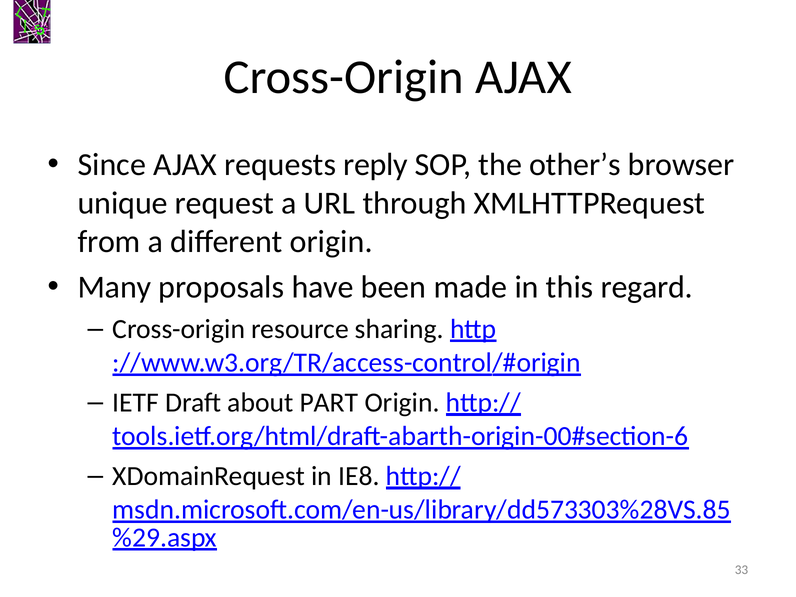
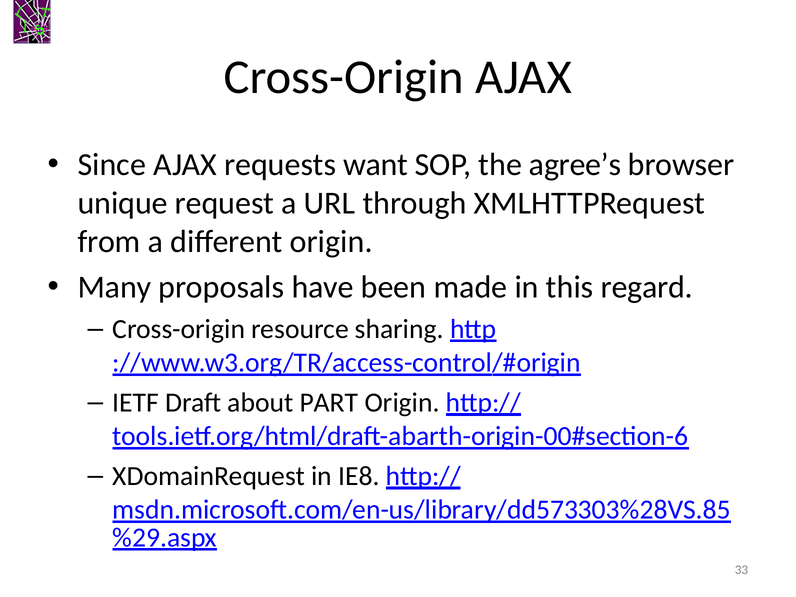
reply: reply -> want (376, 165)
other’s: other’s -> agree’s (575, 165)
